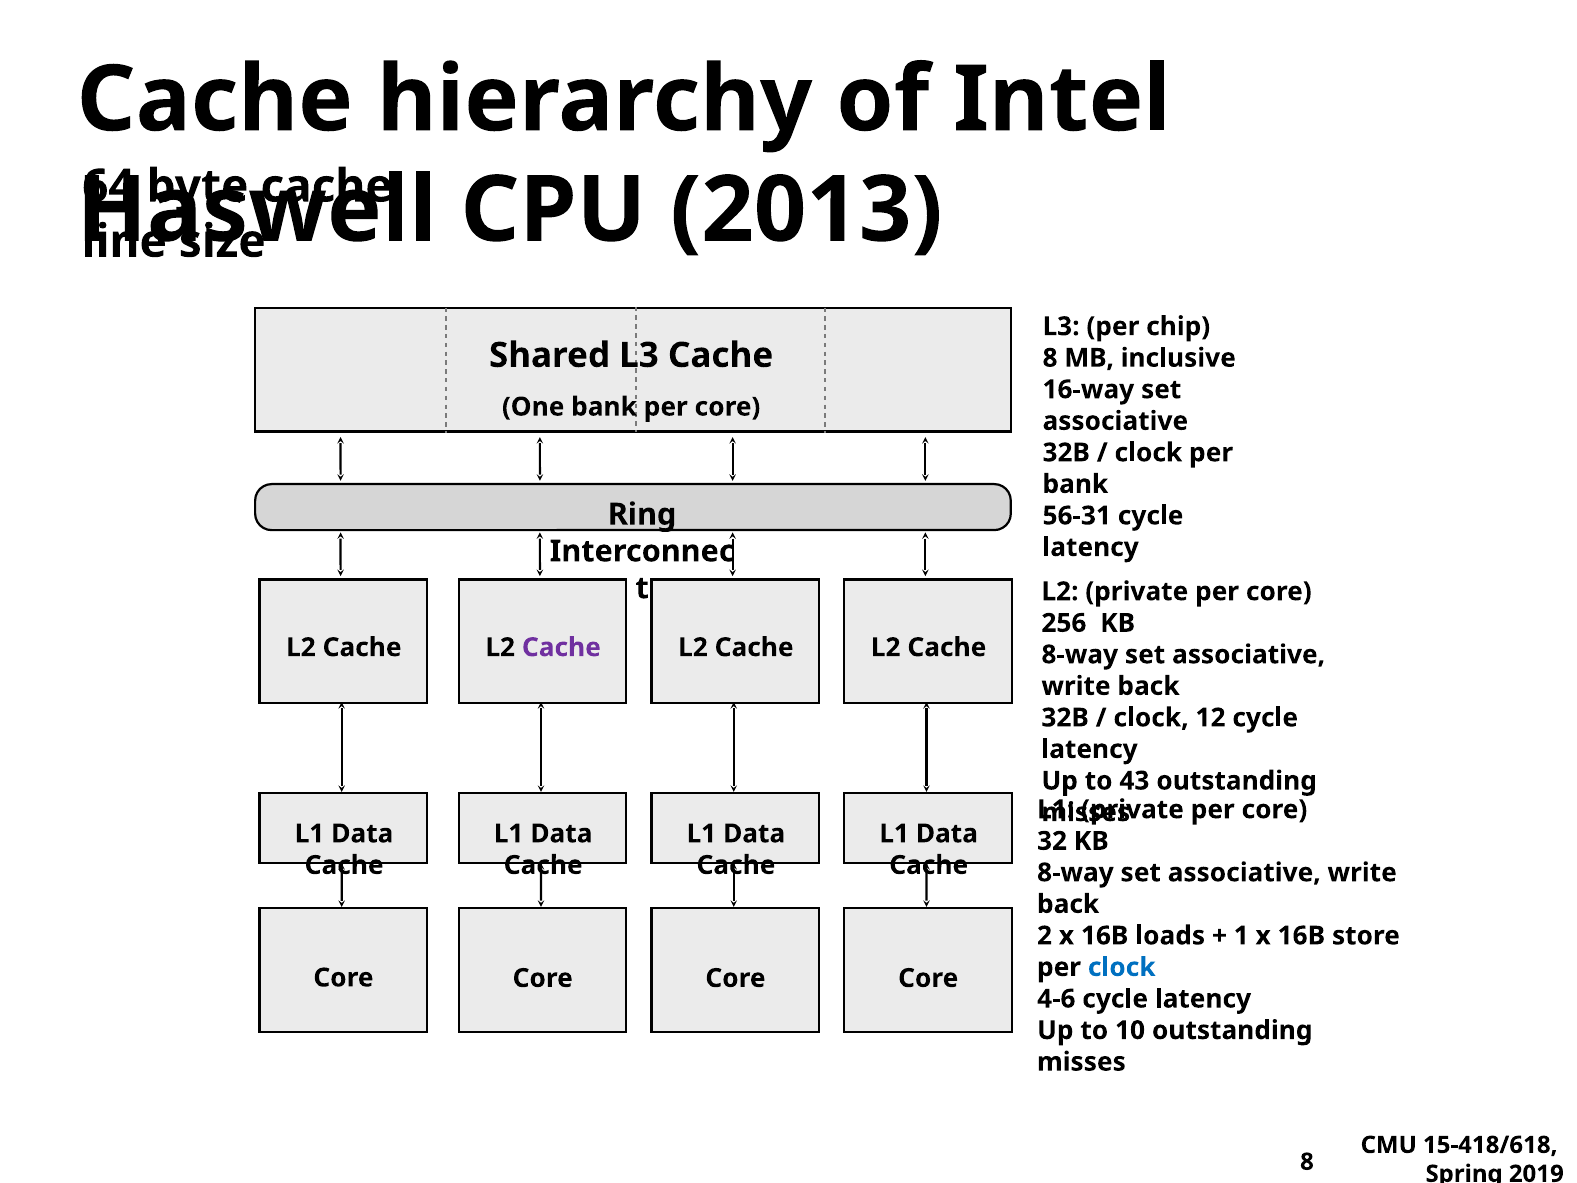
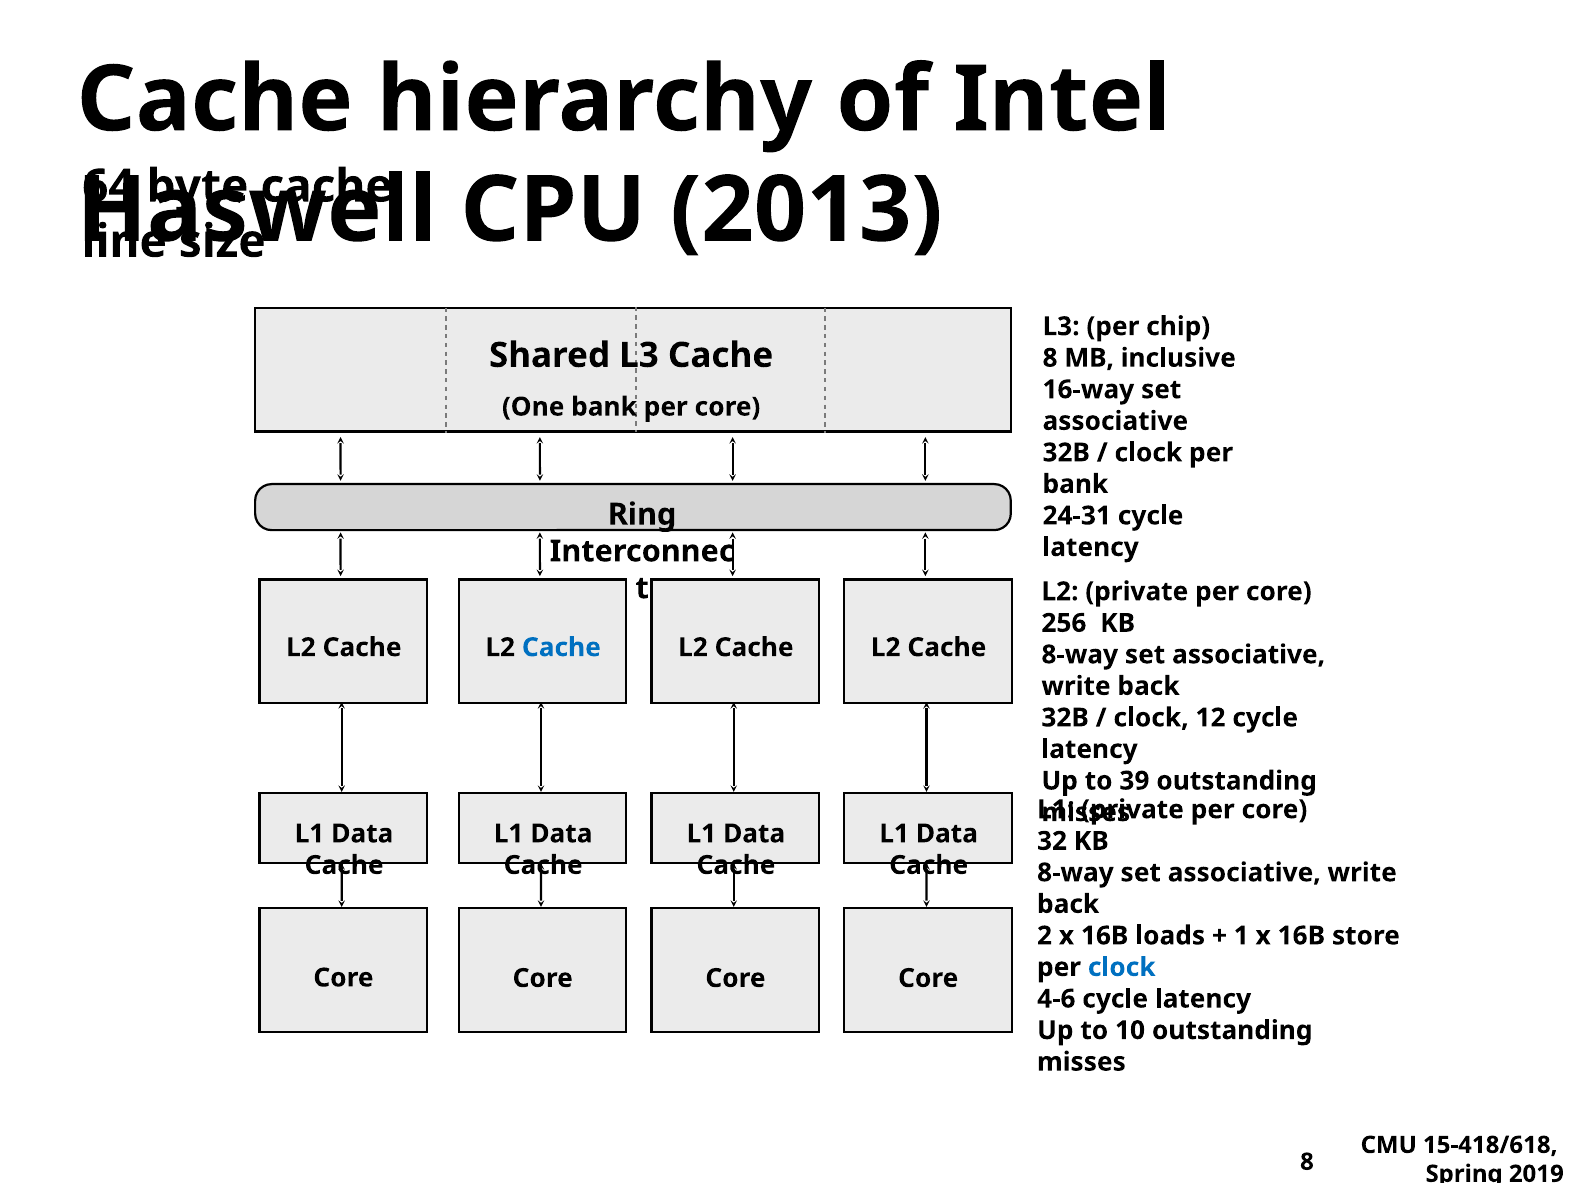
56-31: 56-31 -> 24-31 (1077, 516)
Cache colour: purple -> blue (561, 647)
43: 43 -> 39 (1134, 781)
